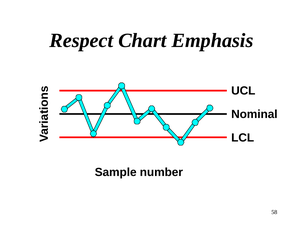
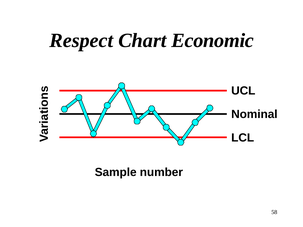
Emphasis: Emphasis -> Economic (213, 41)
